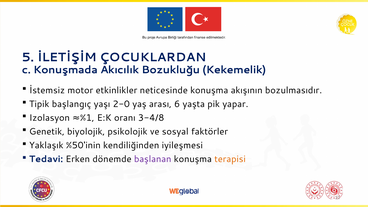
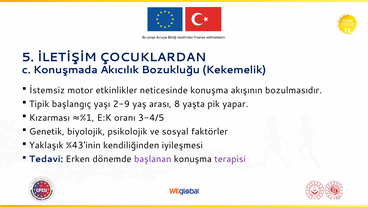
2-0: 2-0 -> 2-9 (121, 104)
6: 6 -> 8 (177, 104)
Izolasyon: Izolasyon -> Kızarması (49, 118)
3-4/8: 3-4/8 -> 3-4/5 (151, 118)
%50'inin: %50'inin -> %43'inin (83, 145)
terapisi colour: orange -> purple (230, 159)
